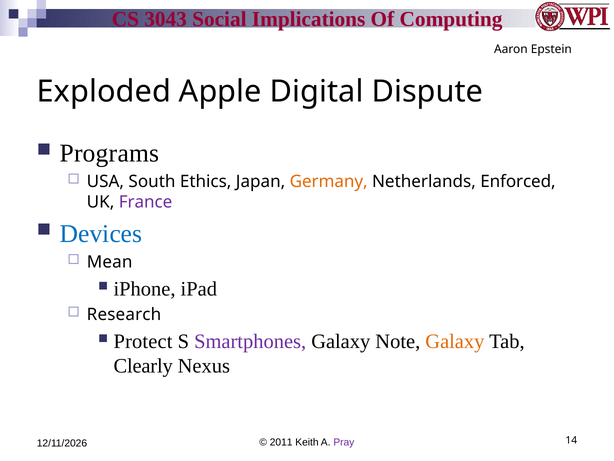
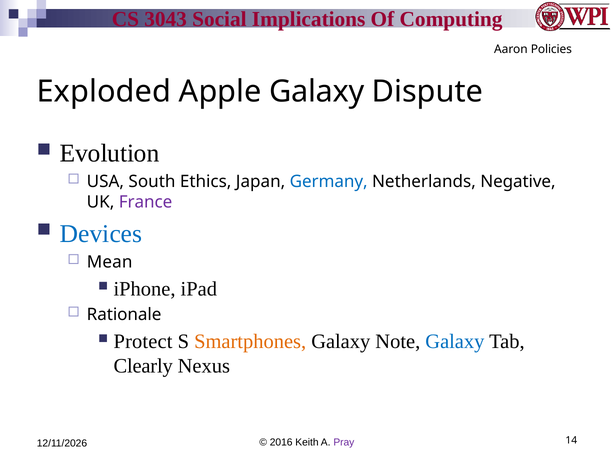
Epstein: Epstein -> Policies (551, 49)
Apple Digital: Digital -> Galaxy (317, 92)
Programs: Programs -> Evolution (110, 153)
Germany colour: orange -> blue (329, 182)
Enforced: Enforced -> Negative (518, 182)
Research: Research -> Rationale (124, 314)
Smartphones colour: purple -> orange (250, 341)
Galaxy colour: orange -> blue (455, 341)
2011: 2011 -> 2016 (281, 442)
